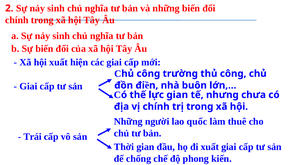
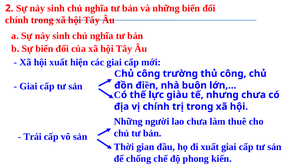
lực gian: gian -> giàu (177, 95)
lao quốc: quốc -> chưa (197, 121)
